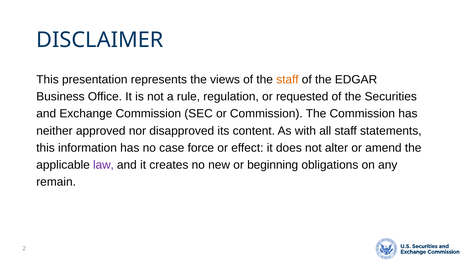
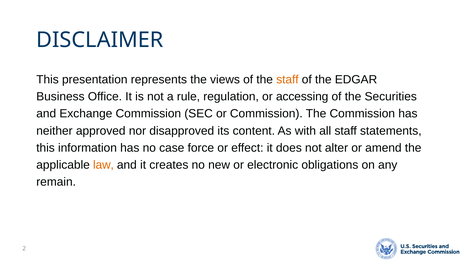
requested: requested -> accessing (302, 97)
law colour: purple -> orange (103, 165)
beginning: beginning -> electronic (273, 165)
